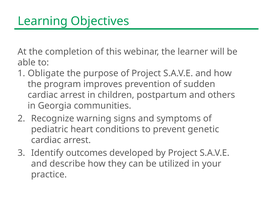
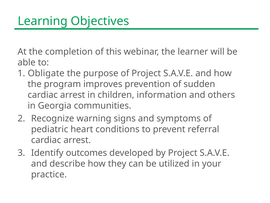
postpartum: postpartum -> information (162, 95)
genetic: genetic -> referral (203, 129)
